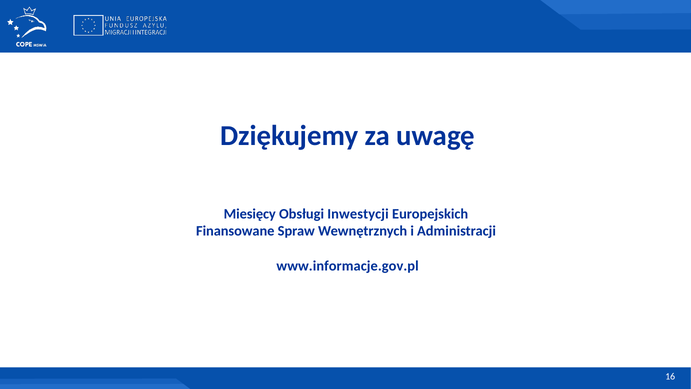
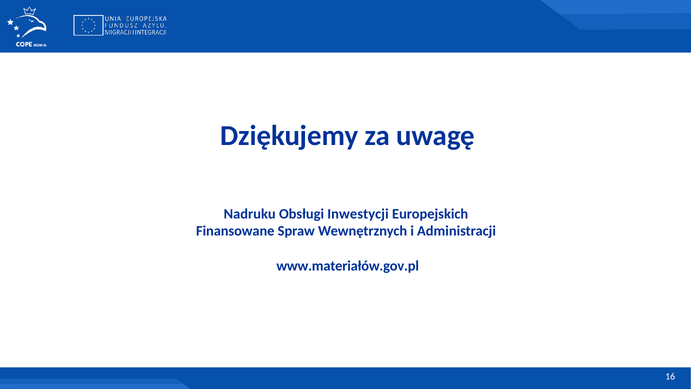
Miesięcy: Miesięcy -> Nadruku (250, 214)
www.informacje.gov.pl: www.informacje.gov.pl -> www.materiałów.gov.pl (348, 266)
